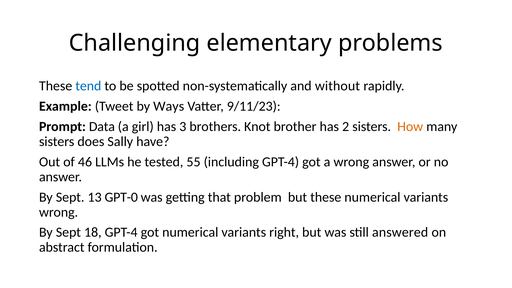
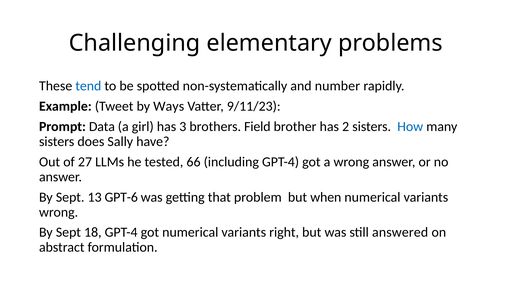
without: without -> number (337, 86)
Knot: Knot -> Field (257, 127)
How colour: orange -> blue (410, 127)
46: 46 -> 27 (85, 162)
55: 55 -> 66 (194, 162)
GPT-0: GPT-0 -> GPT-6 (121, 197)
but these: these -> when (326, 197)
